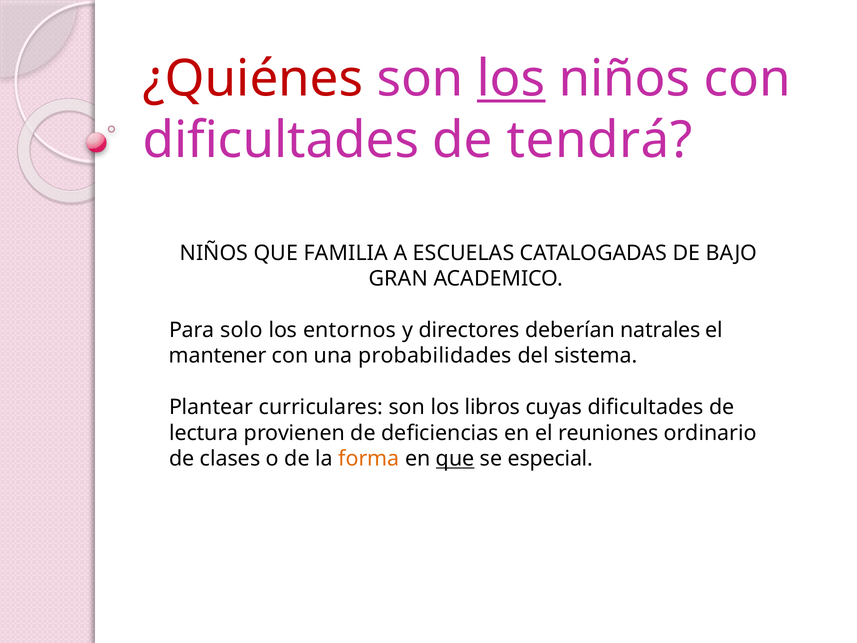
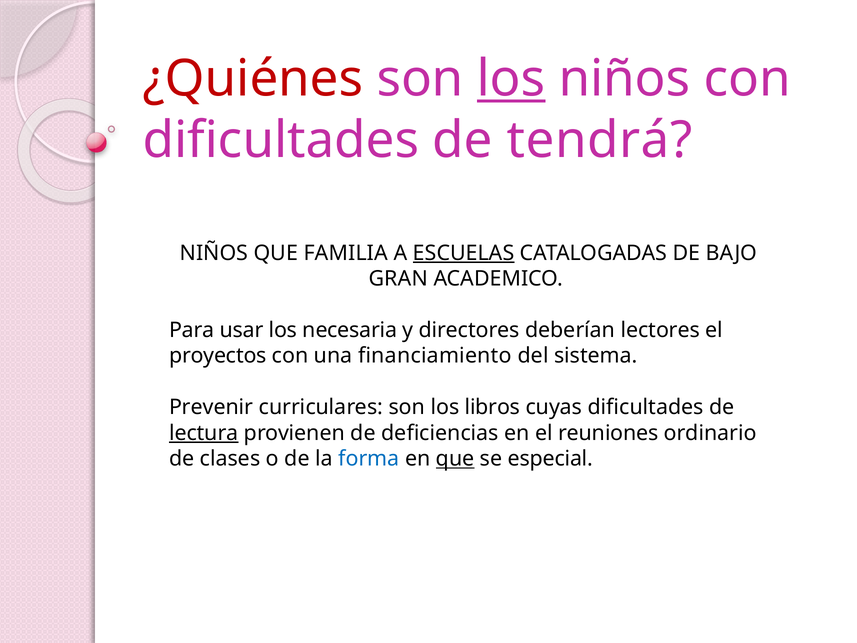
ESCUELAS underline: none -> present (464, 253)
solo: solo -> usar (242, 330)
entornos: entornos -> necesaria (350, 330)
natrales: natrales -> lectores (660, 330)
mantener: mantener -> proyectos (218, 356)
probabilidades: probabilidades -> financiamiento (435, 356)
Plantear: Plantear -> Prevenir (211, 407)
lectura underline: none -> present (204, 433)
forma colour: orange -> blue (369, 459)
